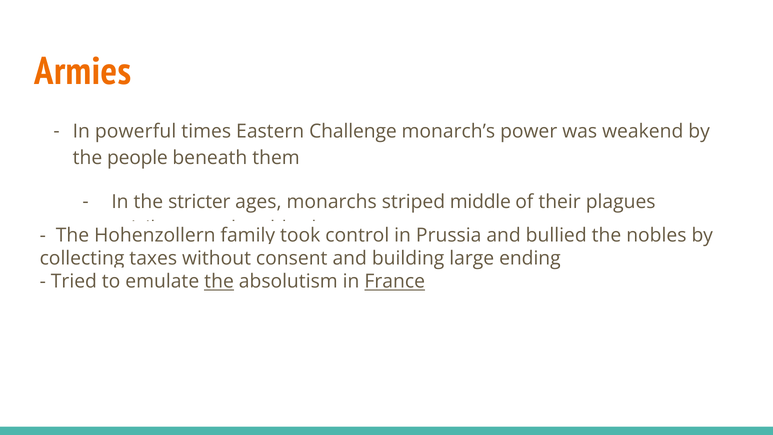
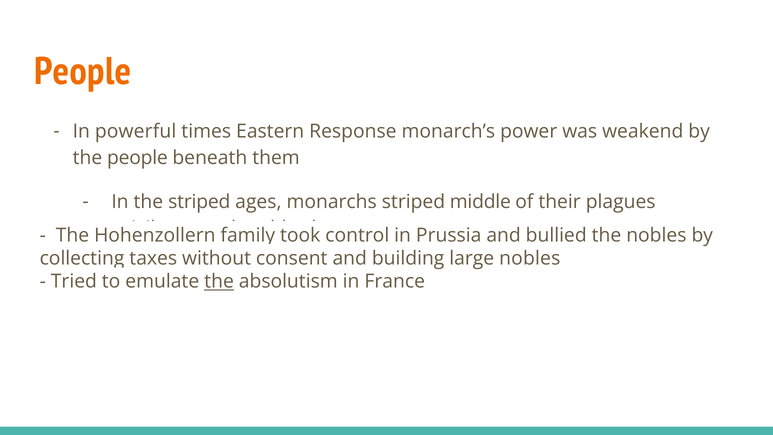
Armies: Armies -> People (83, 71)
Challenge: Challenge -> Response (353, 131)
the stricter: stricter -> striped (199, 202)
large ending: ending -> nobles (530, 258)
France underline: present -> none (395, 281)
